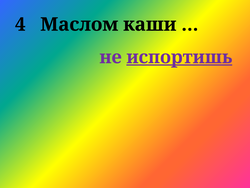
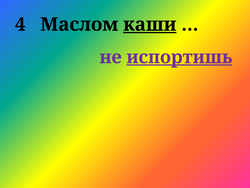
каши underline: none -> present (150, 24)
